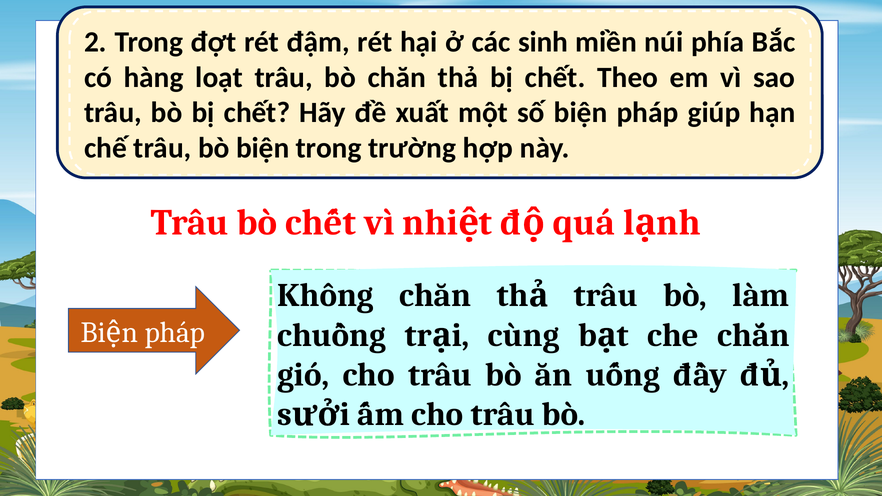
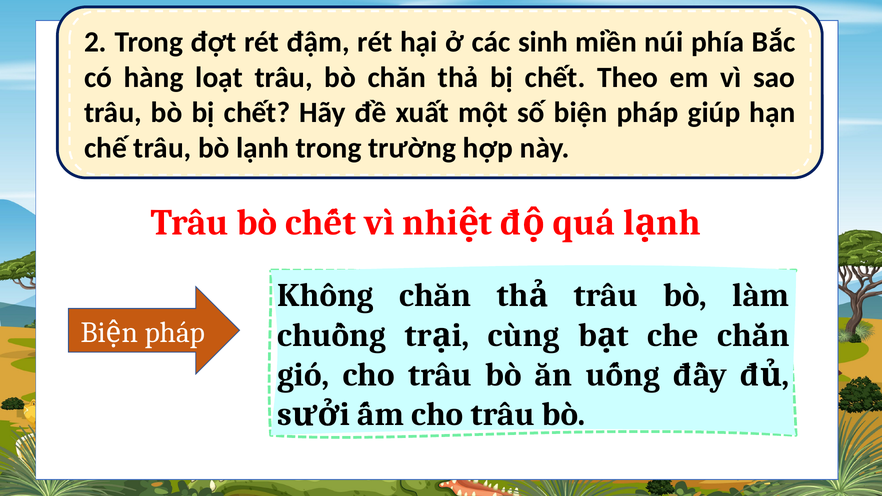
bò biện: biện -> lạnh (263, 148)
